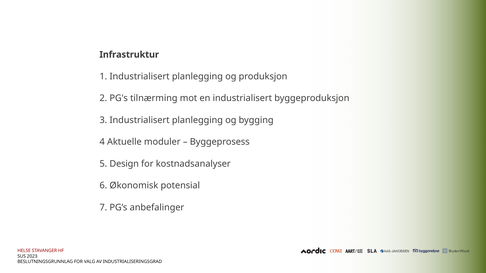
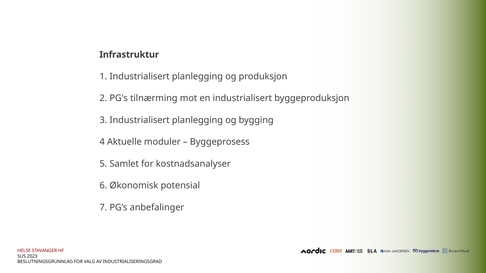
Design: Design -> Samlet (124, 164)
